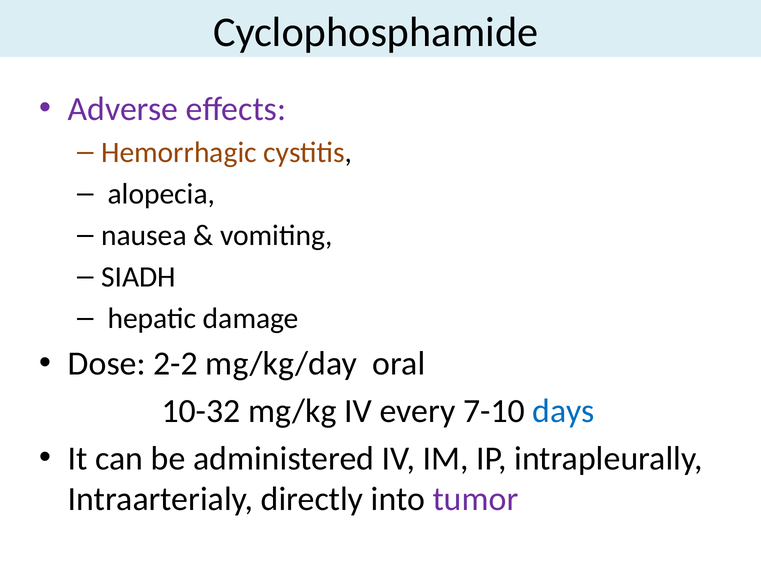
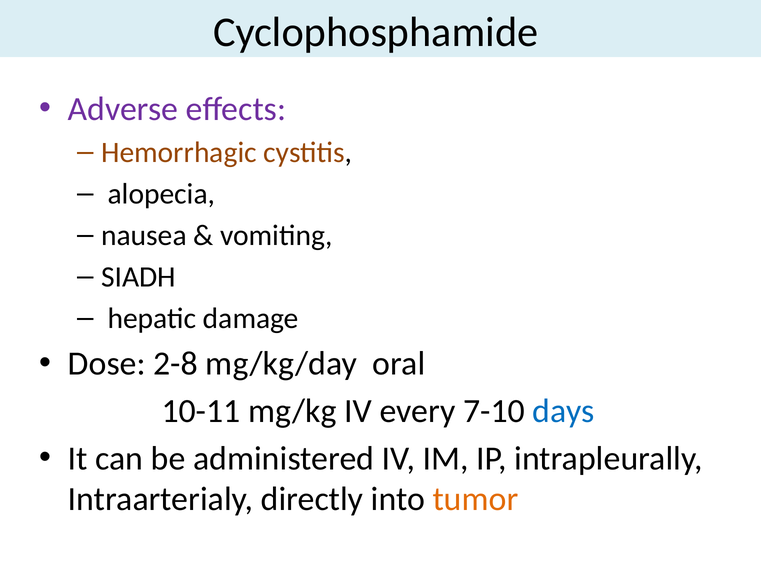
2-2: 2-2 -> 2-8 (176, 364)
10-32: 10-32 -> 10-11 (201, 411)
tumor colour: purple -> orange (476, 499)
